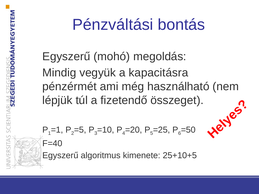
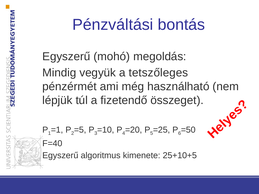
kapacitásra: kapacitásra -> tetszőleges (158, 73)
